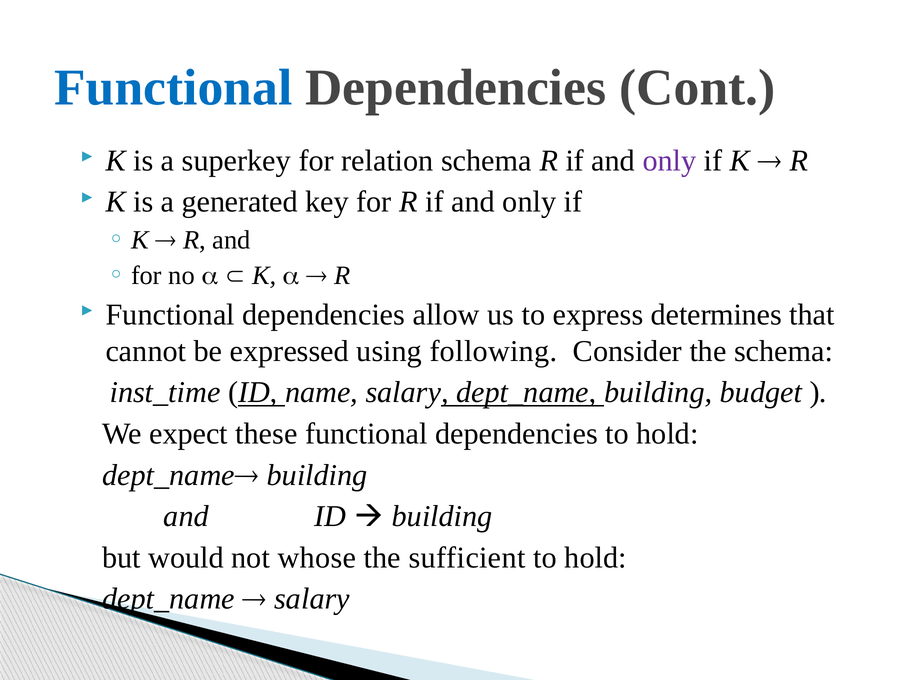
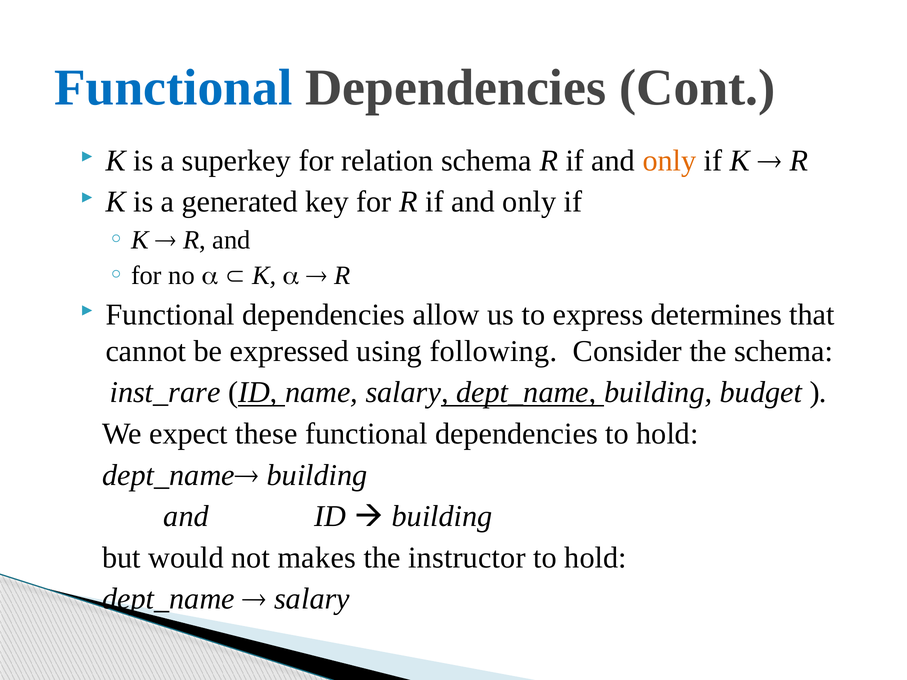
only colour: purple -> orange (669, 161)
inst_time: inst_time -> inst_rare (165, 393)
whose: whose -> makes (317, 558)
sufficient: sufficient -> instructor (467, 558)
